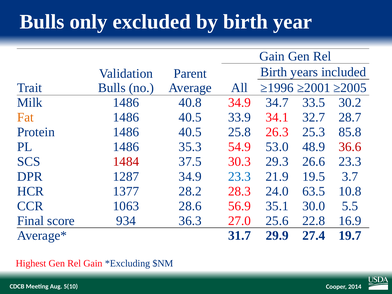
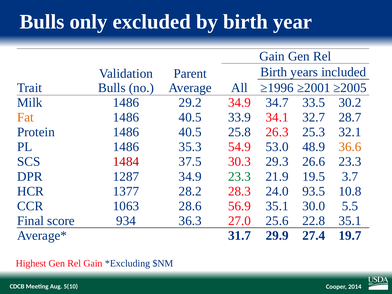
40.8: 40.8 -> 29.2 (190, 103)
85.8: 85.8 -> 32.1 (350, 132)
36.6 colour: red -> orange (350, 147)
23.3 colour: blue -> green (240, 176)
63.5: 63.5 -> 93.5 (314, 191)
22.8 16.9: 16.9 -> 35.1 (350, 221)
